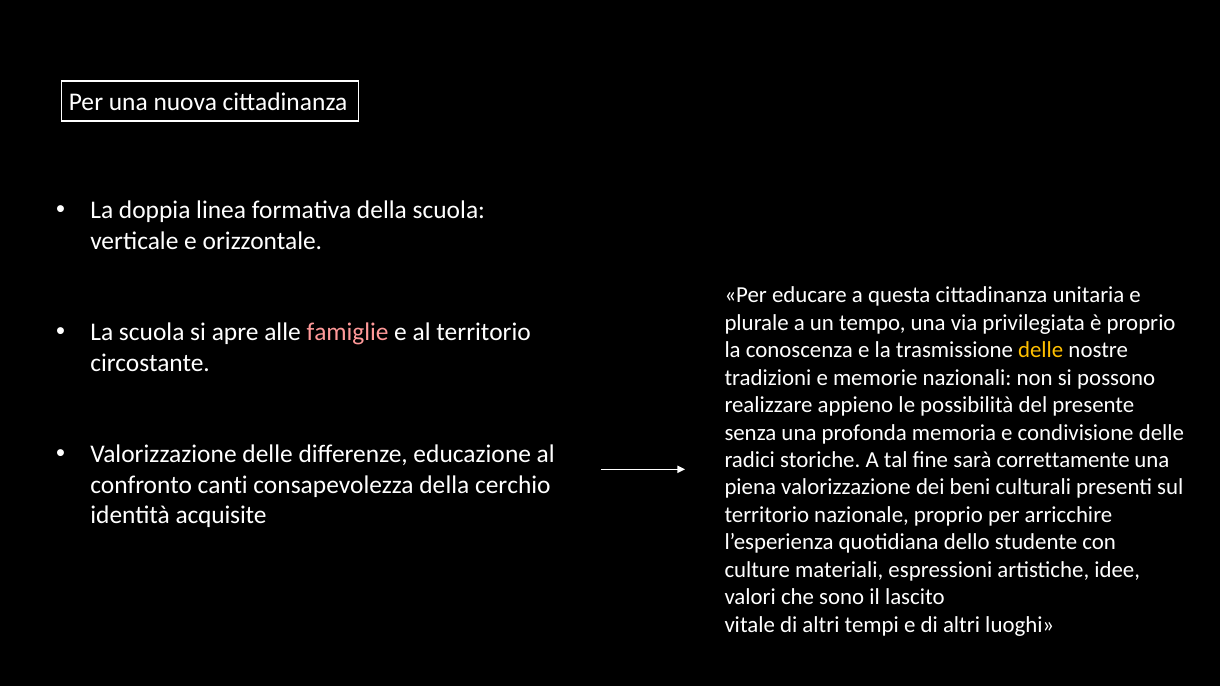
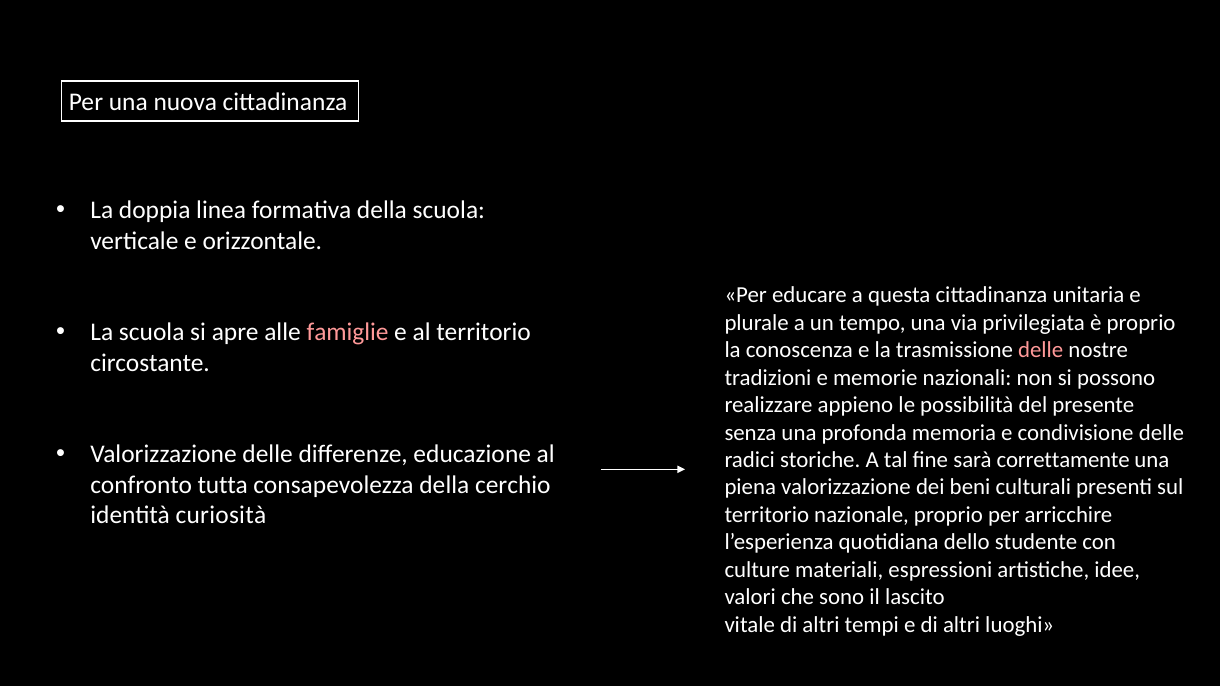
delle colour: yellow -> pink (1041, 350)
canti: canti -> tutta (223, 485)
acquisite: acquisite -> curiosità (221, 516)
